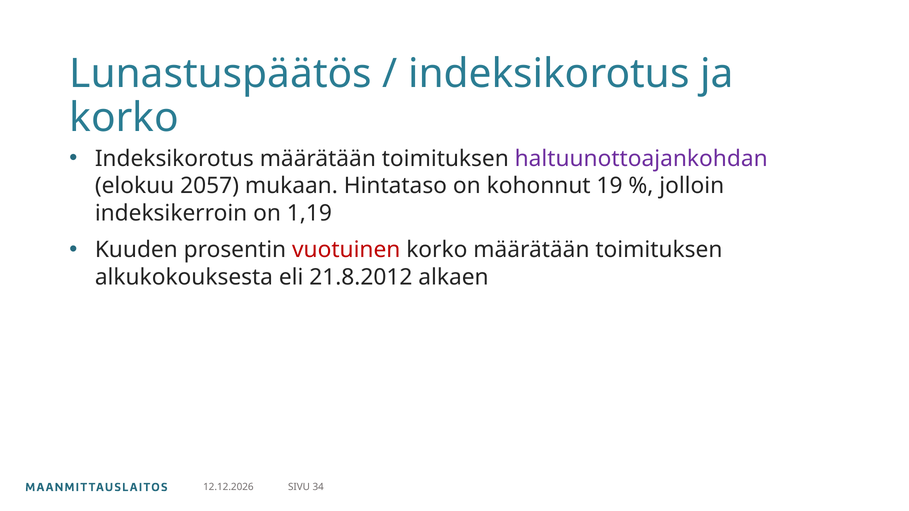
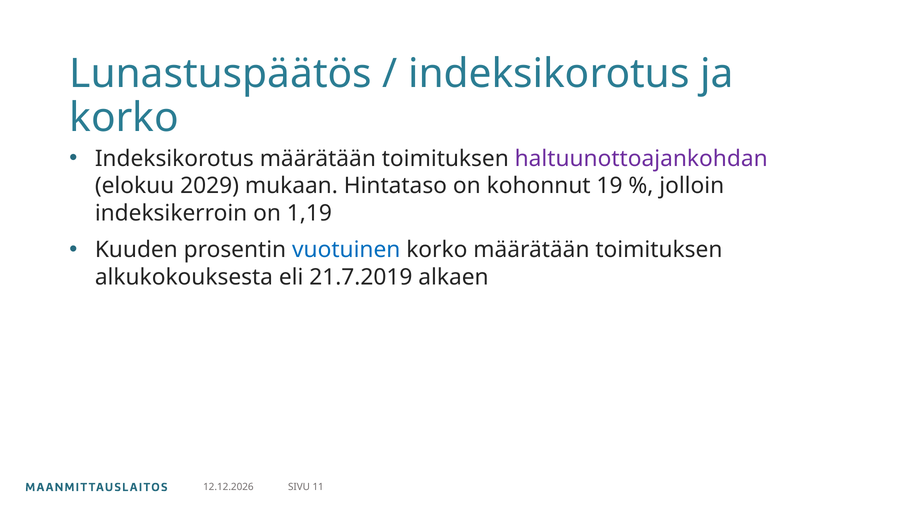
2057: 2057 -> 2029 (210, 186)
vuotuinen colour: red -> blue (346, 250)
21.8.2012: 21.8.2012 -> 21.7.2019 (361, 277)
34: 34 -> 11 (318, 487)
